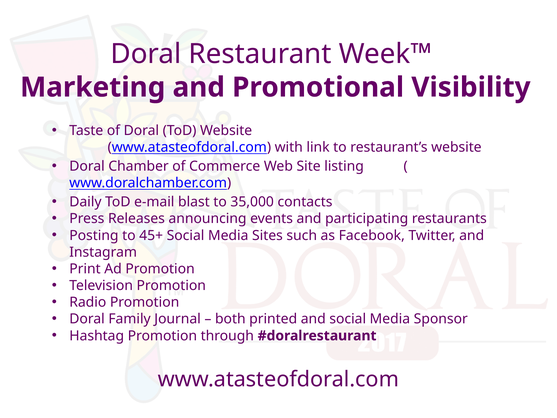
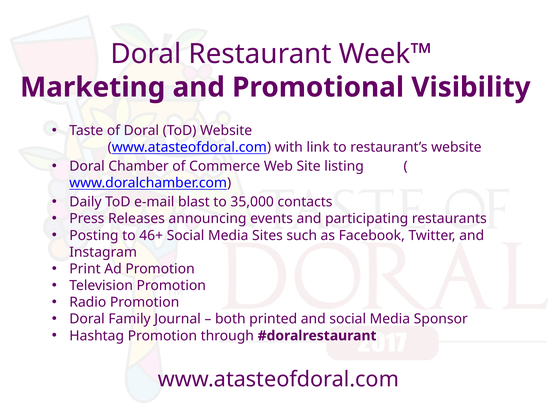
45+: 45+ -> 46+ (151, 235)
